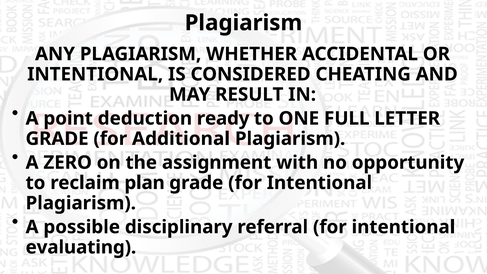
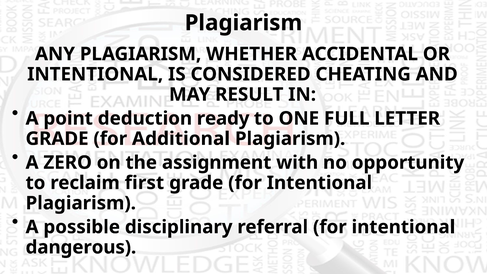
plan: plan -> first (144, 183)
evaluating: evaluating -> dangerous (81, 247)
